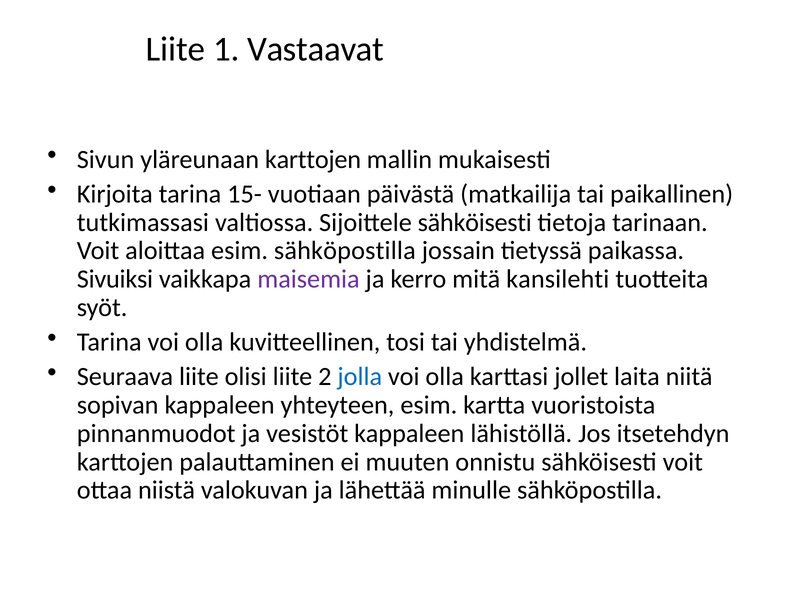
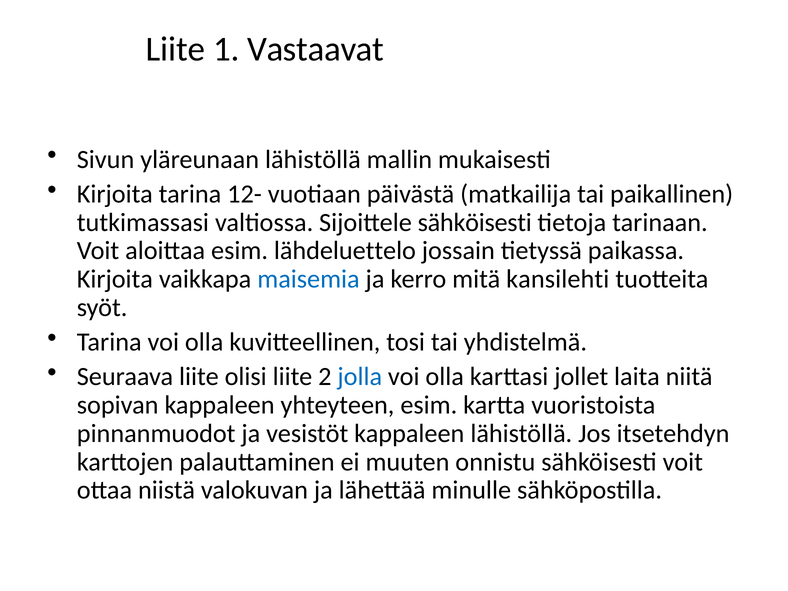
yläreunaan karttojen: karttojen -> lähistöllä (313, 159)
15-: 15- -> 12- (245, 194)
esim sähköpostilla: sähköpostilla -> lähdeluettelo (345, 251)
Sivuiksi: Sivuiksi -> Kirjoita (115, 279)
maisemia colour: purple -> blue (309, 279)
